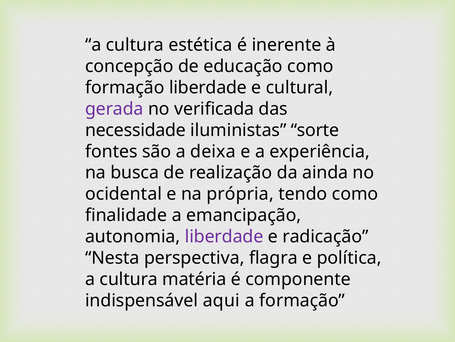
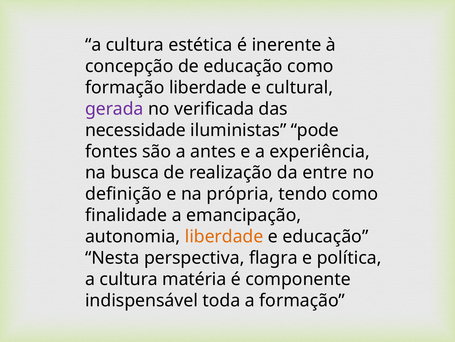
sorte: sorte -> pode (315, 130)
deixa: deixa -> antes (213, 151)
ainda: ainda -> entre (325, 172)
ocidental: ocidental -> definição (123, 194)
liberdade colour: purple -> orange (224, 236)
e radicação: radicação -> educação (325, 236)
aqui: aqui -> toda (221, 300)
